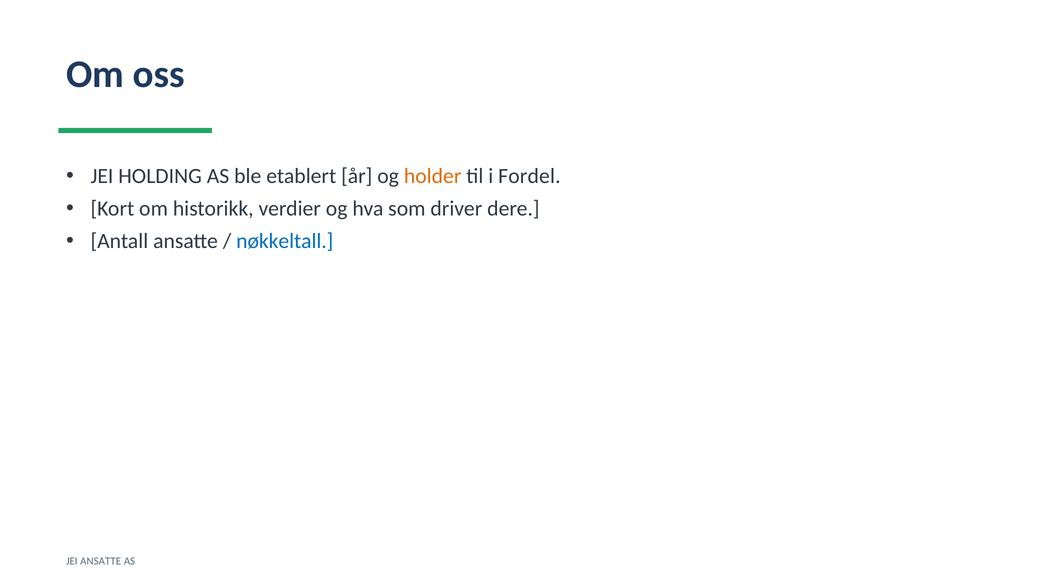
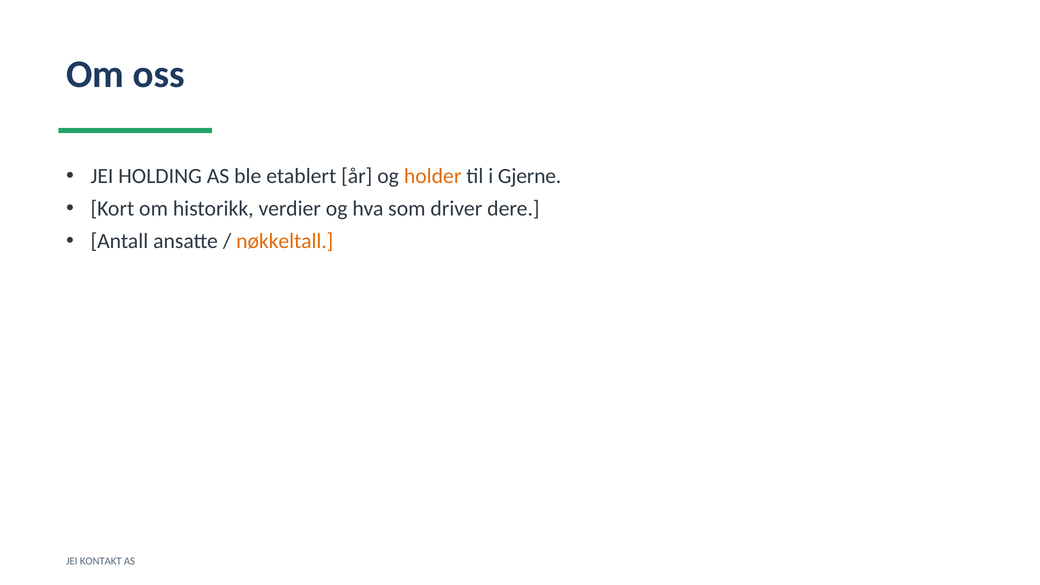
Fordel: Fordel -> Gjerne (530, 176)
nøkkeltall colour: blue -> orange (285, 241)
JEI ANSATTE: ANSATTE -> KONTAKT (101, 561)
